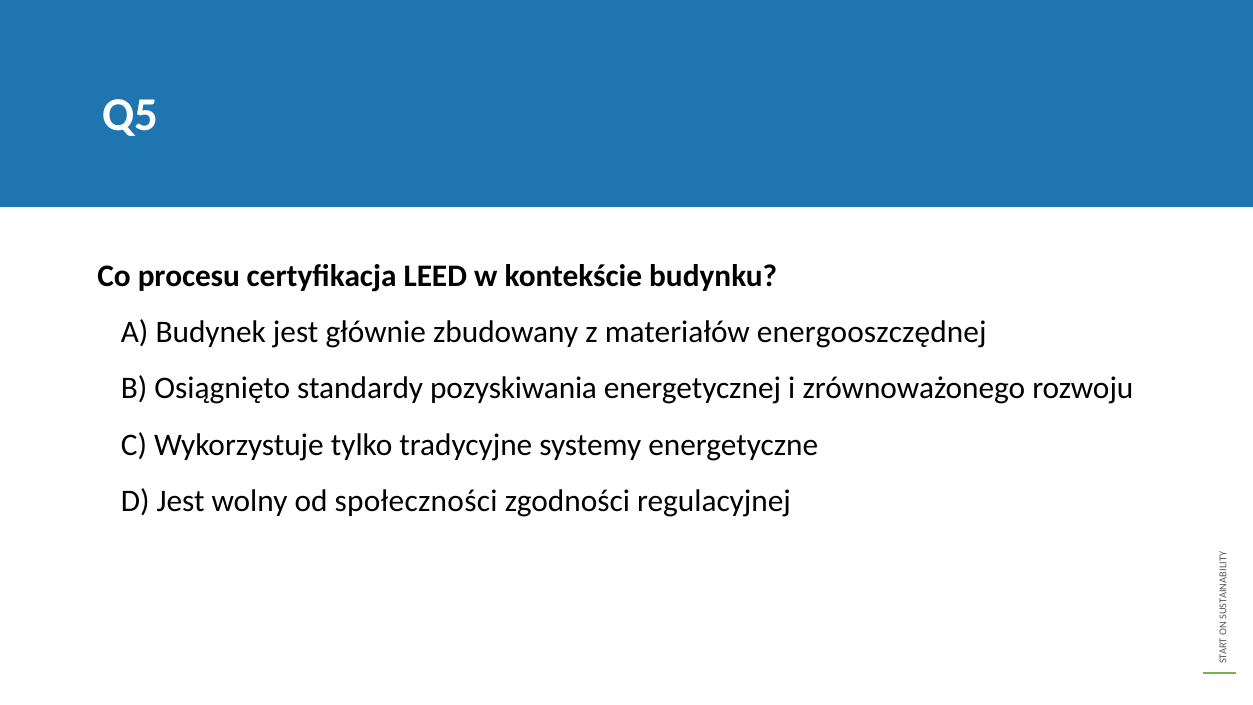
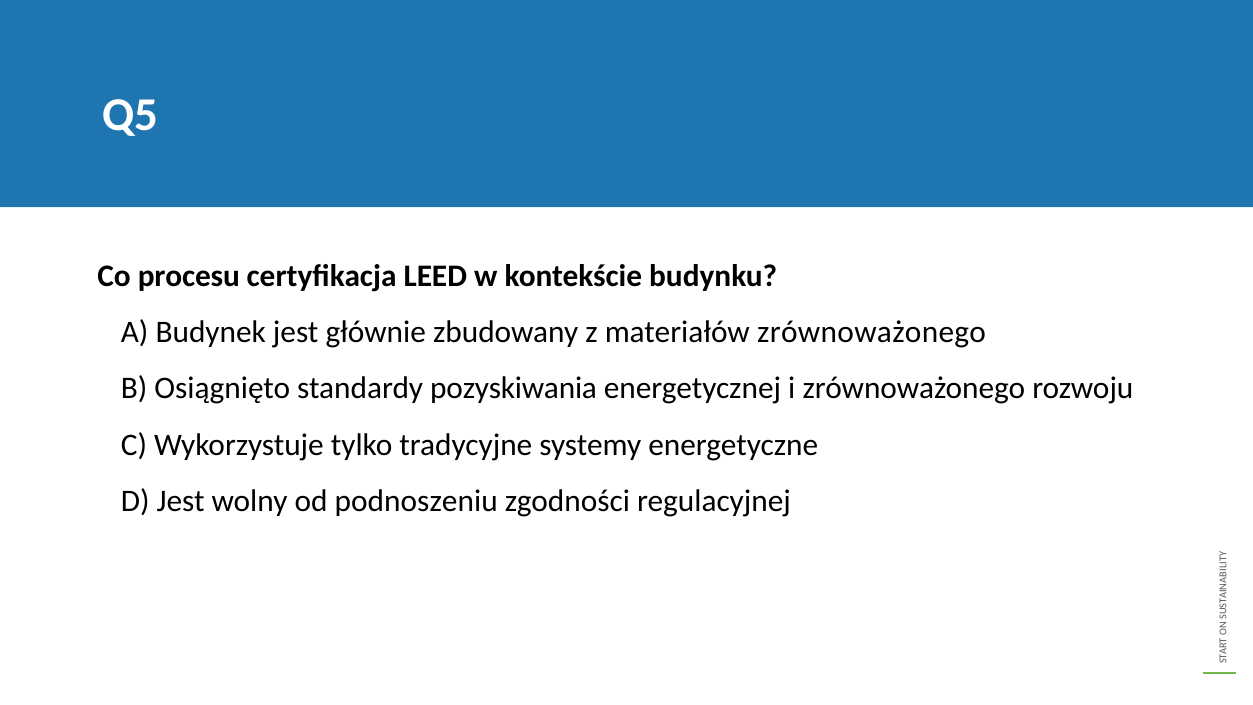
materiałów energooszczędnej: energooszczędnej -> zrównoważonego (872, 332)
społeczności: społeczności -> podnoszeniu (416, 501)
